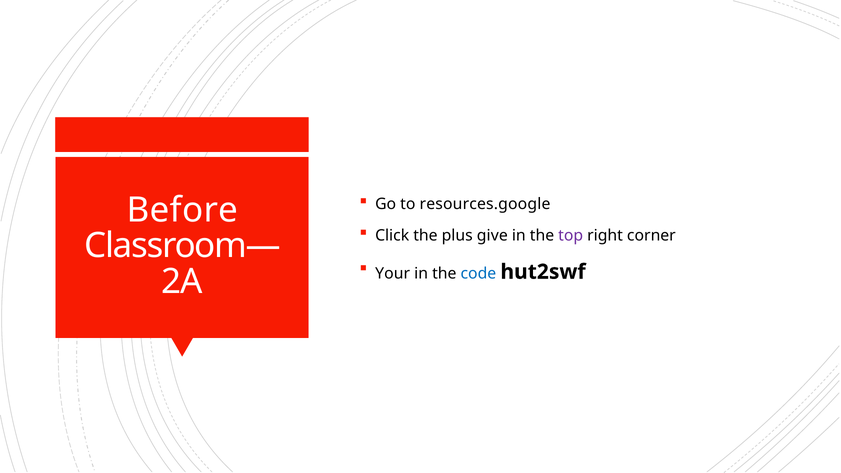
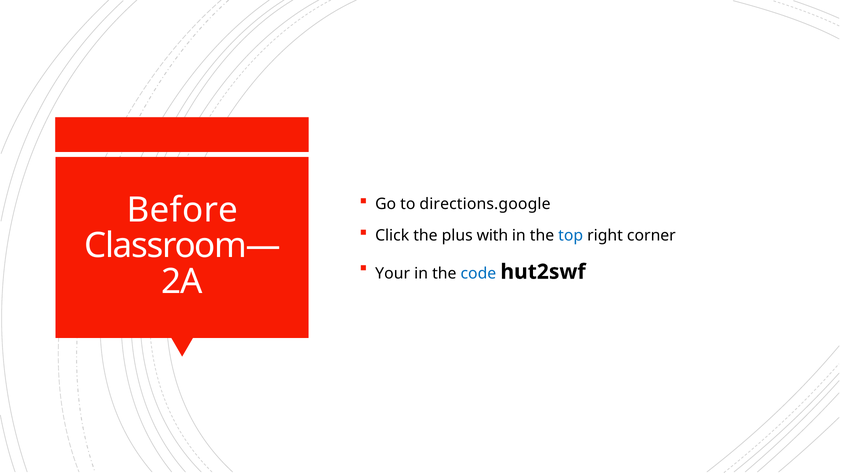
resources.google: resources.google -> directions.google (485, 204)
give: give -> with (492, 236)
top colour: purple -> blue (571, 236)
